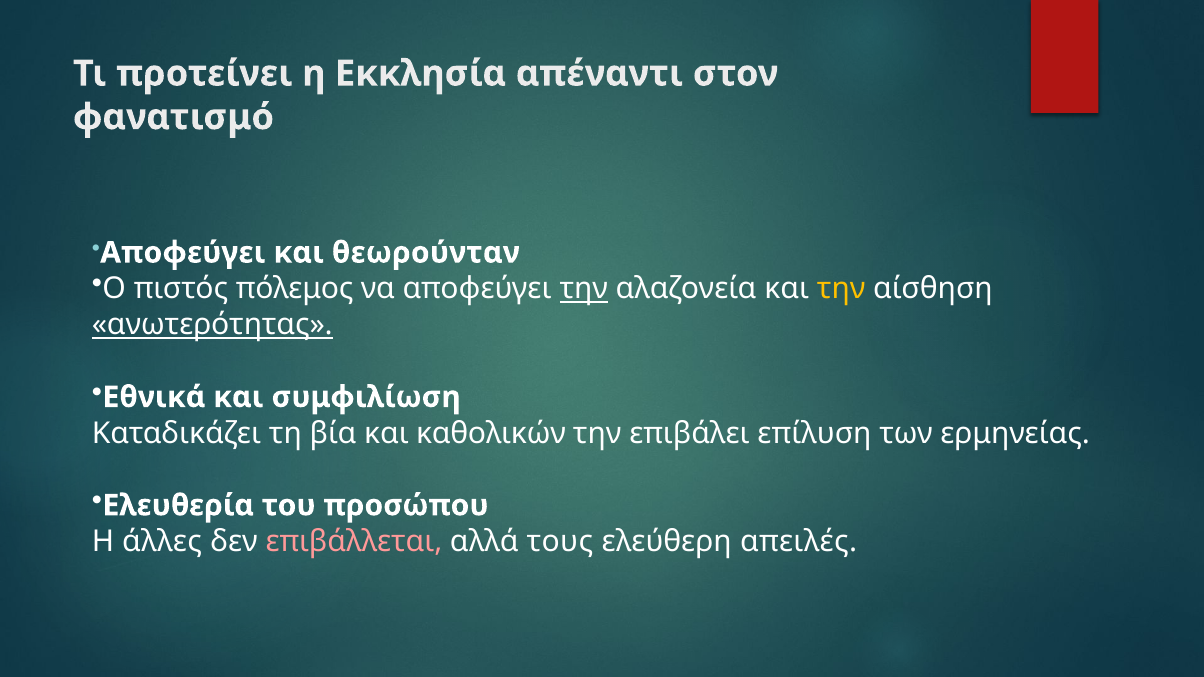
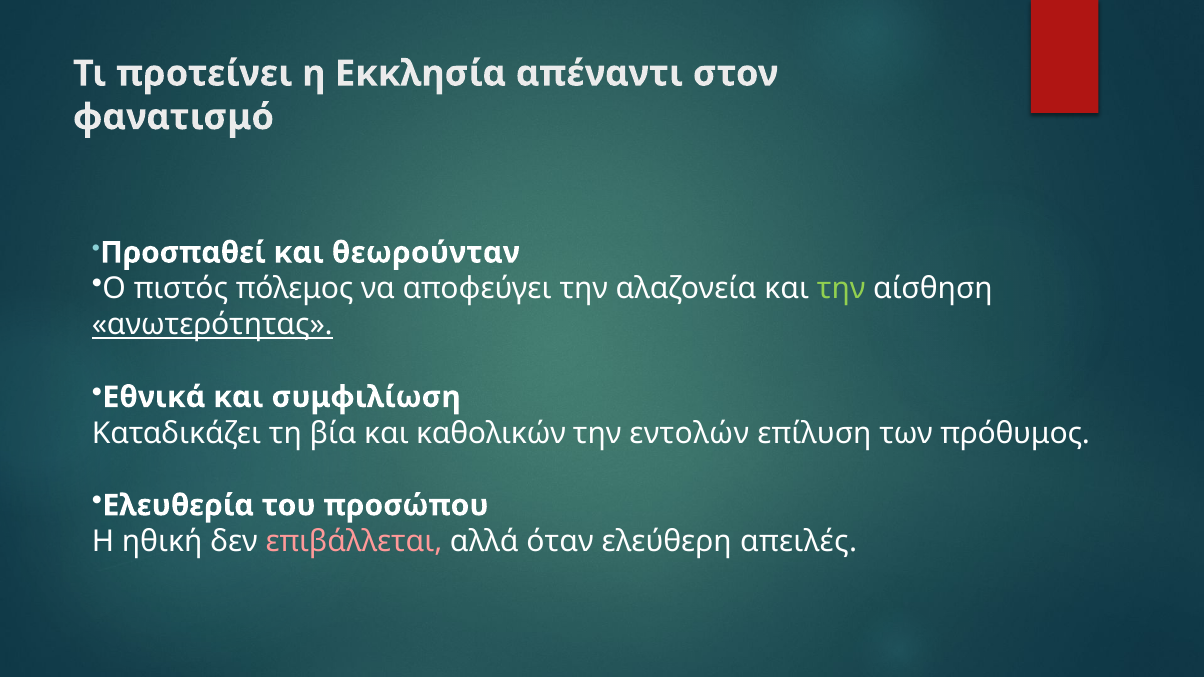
Αποφεύγει: Αποφεύγει -> Προσπαθεί (183, 253)
την underline: present -> none (584, 289)
την colour: yellow -> light green (841, 289)
επιβάλει: επιβάλει -> εντολών (689, 433)
ερμηνείας: ερμηνείας -> πρόθυμος (1015, 433)
άλλες: άλλες -> ηθική (162, 542)
τους: τους -> όταν (560, 542)
